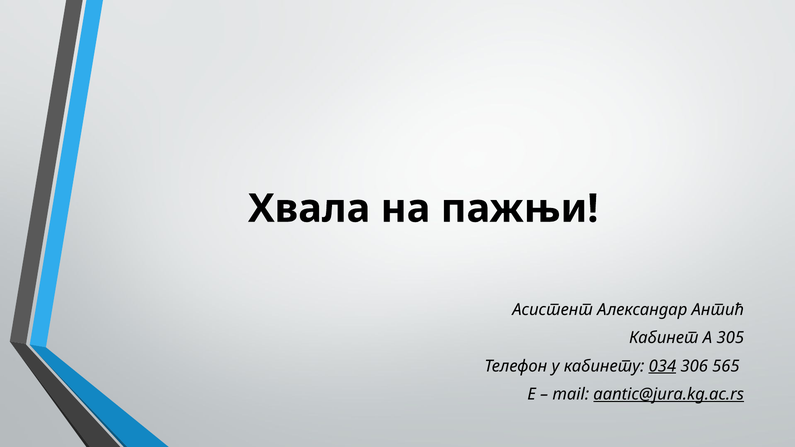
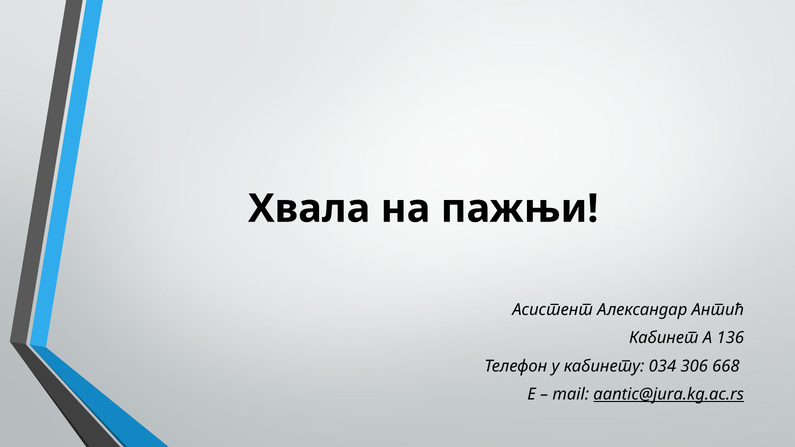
305: 305 -> 136 (730, 338)
034 underline: present -> none (662, 366)
565: 565 -> 668 (726, 366)
